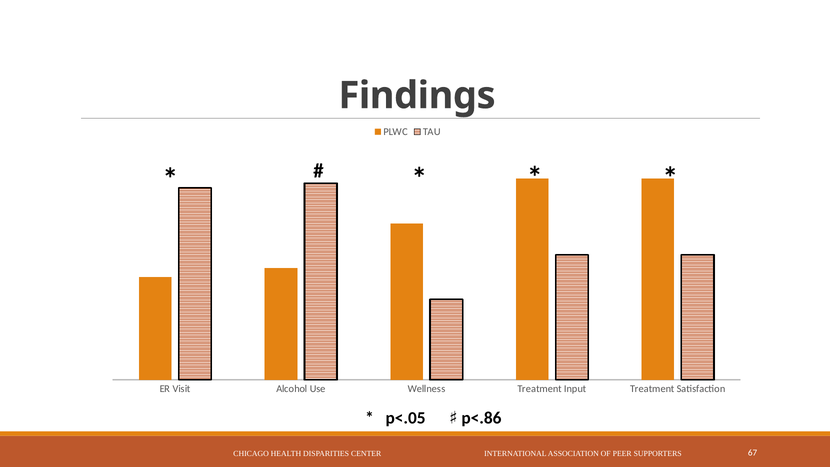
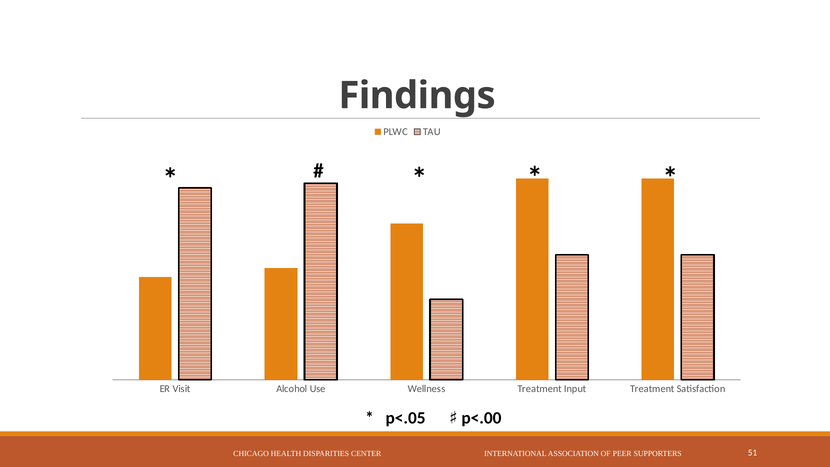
p<.86: p<.86 -> p<.00 (481, 418)
67: 67 -> 51 (753, 453)
